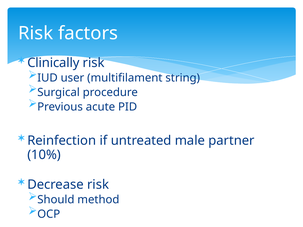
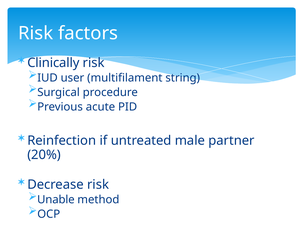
10%: 10% -> 20% (44, 155)
Should: Should -> Unable (56, 200)
